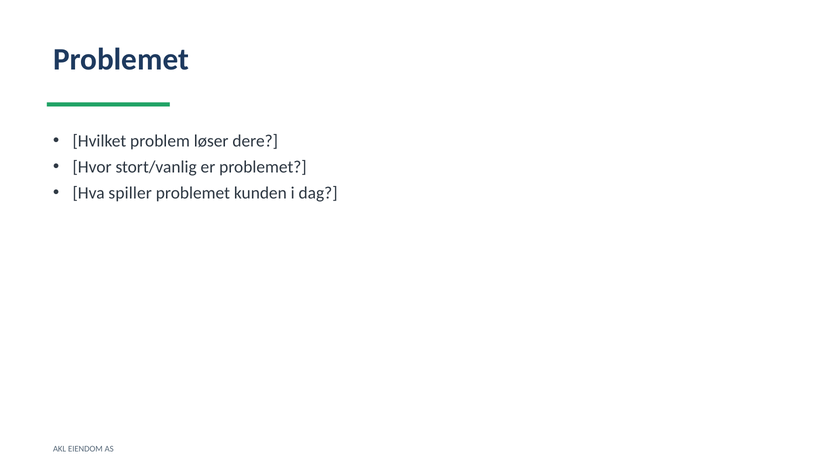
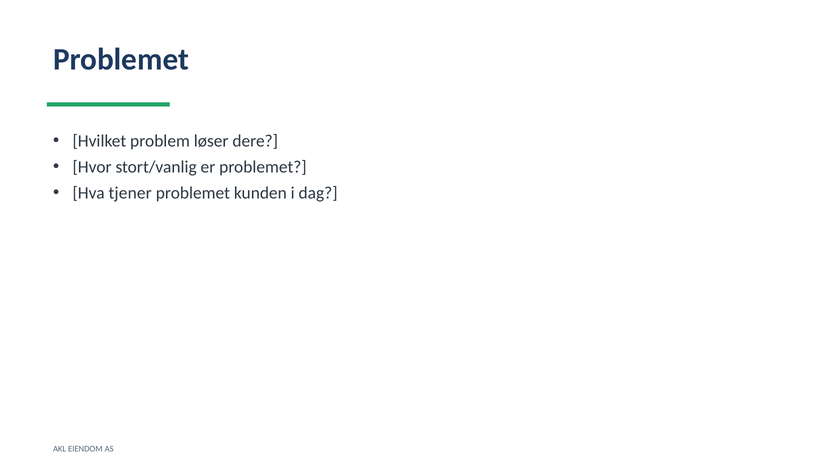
spiller: spiller -> tjener (130, 193)
